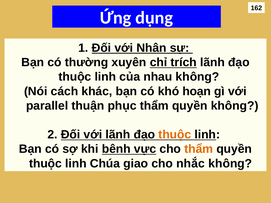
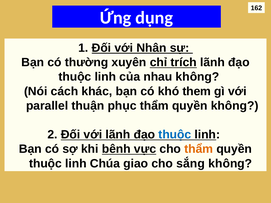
hoạn: hoạn -> them (197, 91)
thuộc colour: orange -> blue (175, 135)
nhắc: nhắc -> sắng (191, 164)
